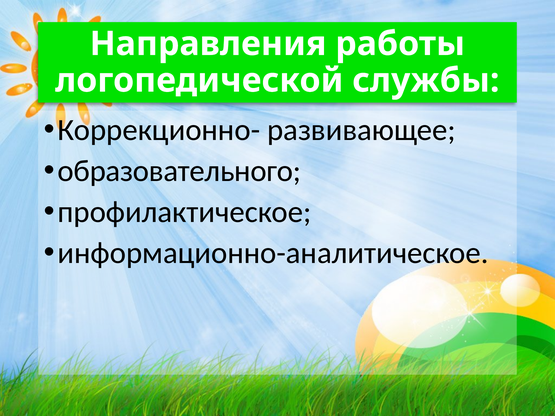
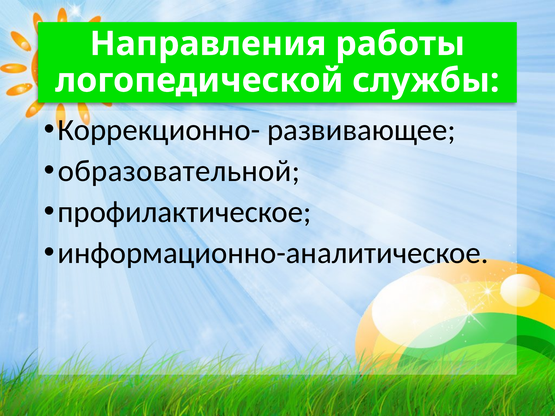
образовательного: образовательного -> образовательной (179, 171)
